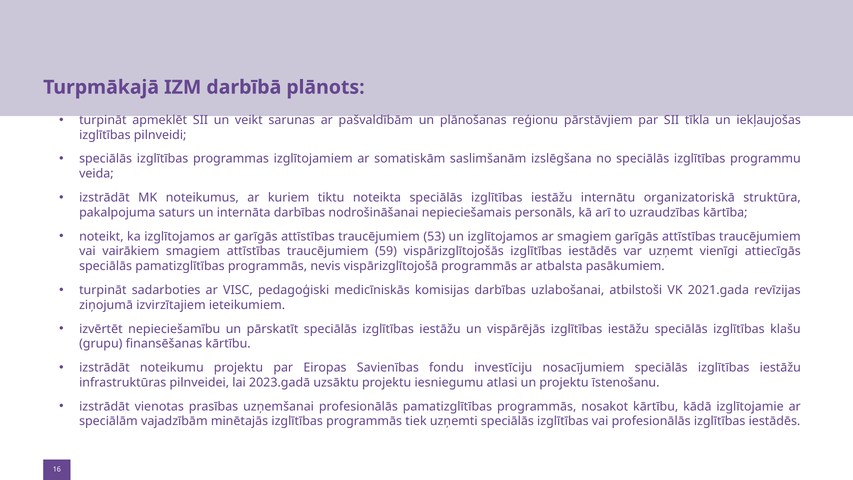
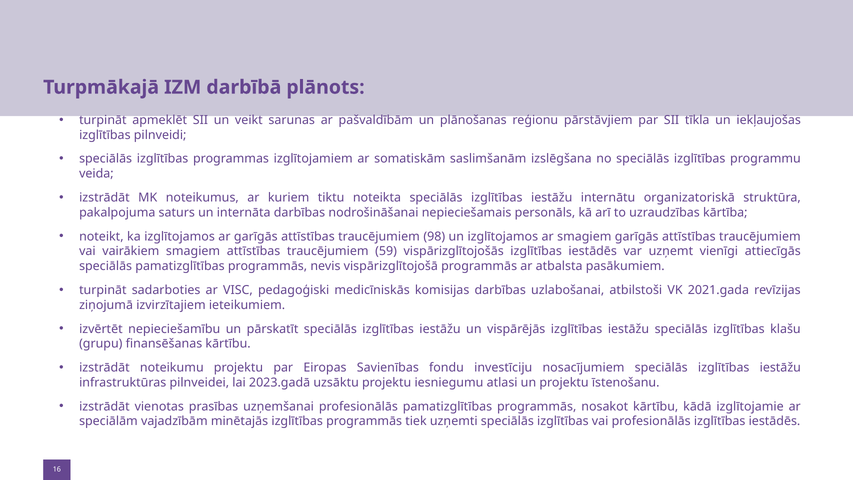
53: 53 -> 98 (434, 236)
